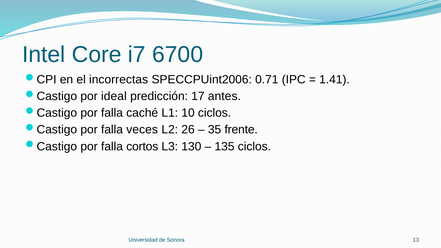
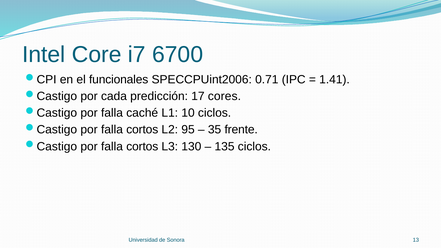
incorrectas: incorrectas -> funcionales (119, 80)
ideal: ideal -> cada (114, 96)
antes: antes -> cores (224, 96)
veces: veces -> cortos (142, 130)
26: 26 -> 95 (188, 130)
